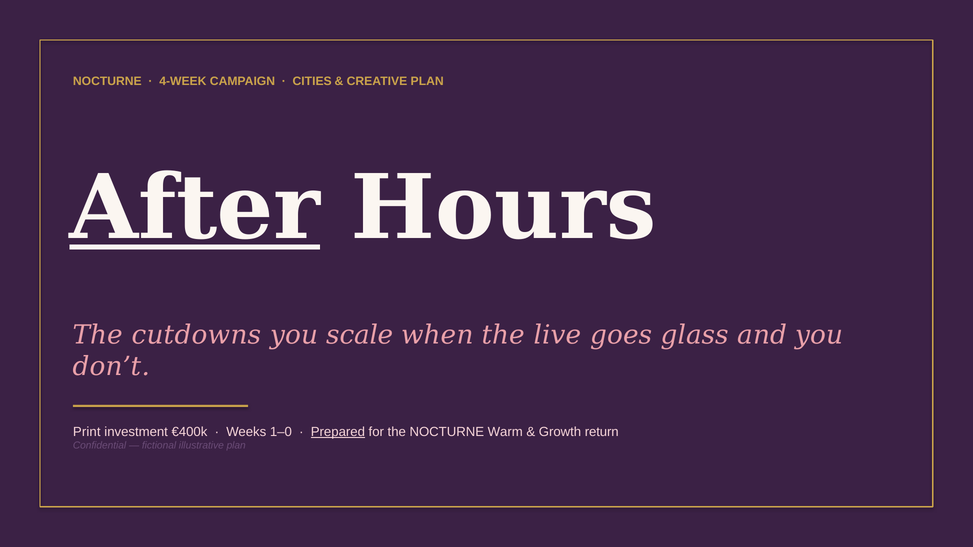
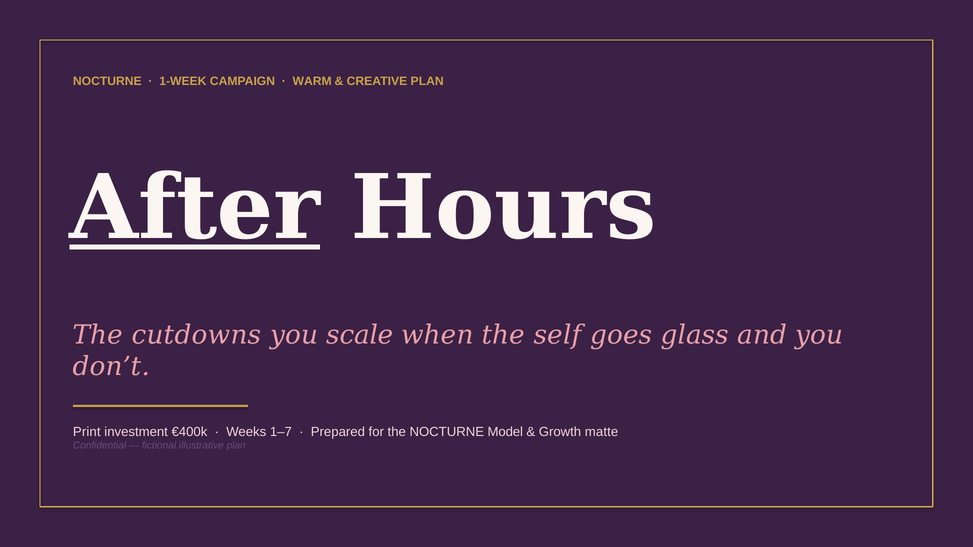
4-WEEK: 4-WEEK -> 1-WEEK (183, 81)
CITIES: CITIES -> WARM (312, 81)
live: live -> self (558, 335)
1–0: 1–0 -> 1–7 (281, 432)
Prepared underline: present -> none (338, 432)
Warm: Warm -> Model (505, 432)
return: return -> matte (602, 432)
